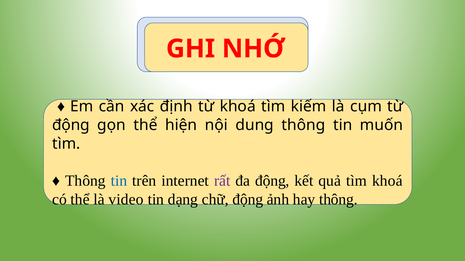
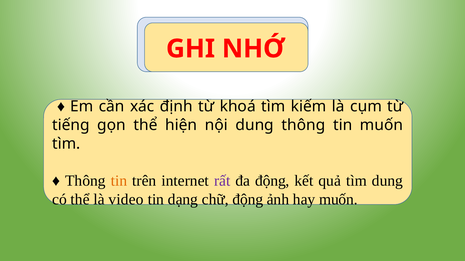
động: động -> tiếng (71, 125)
tin colour: blue -> orange (119, 181)
tìm khoá: khoá -> dung (387, 181)
hay thông: thông -> muốn (338, 200)
